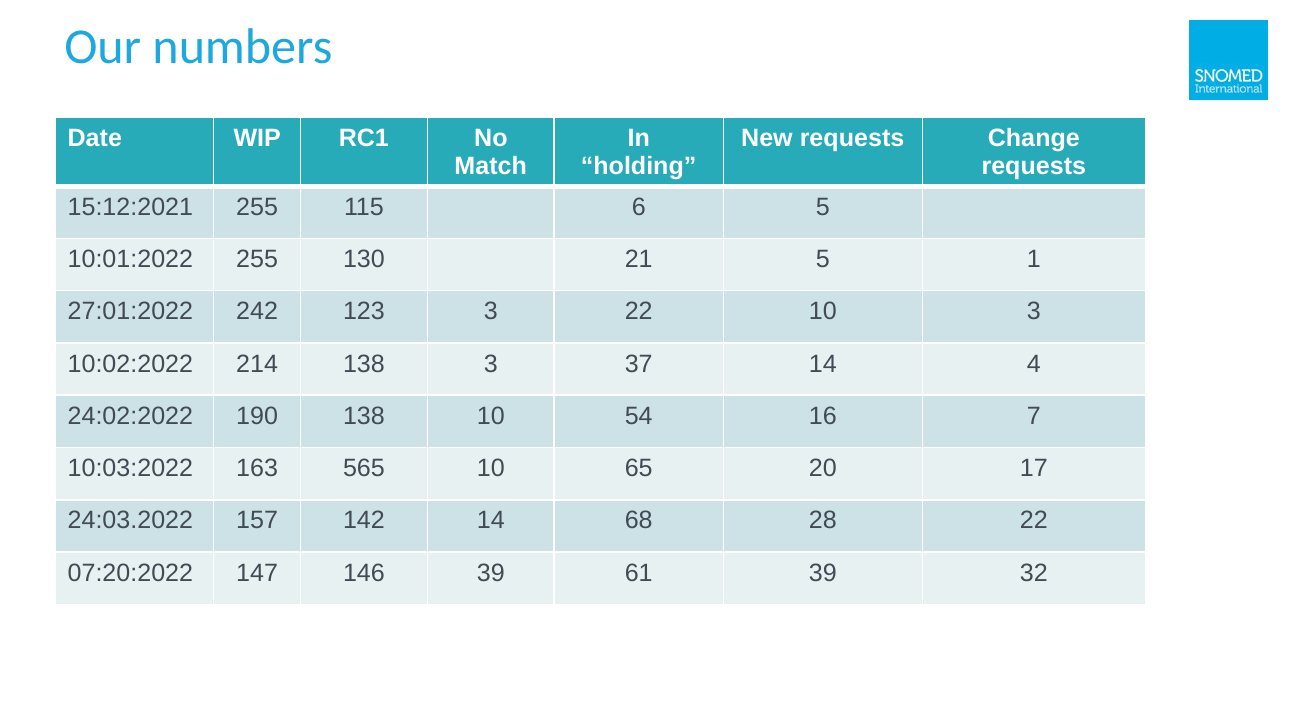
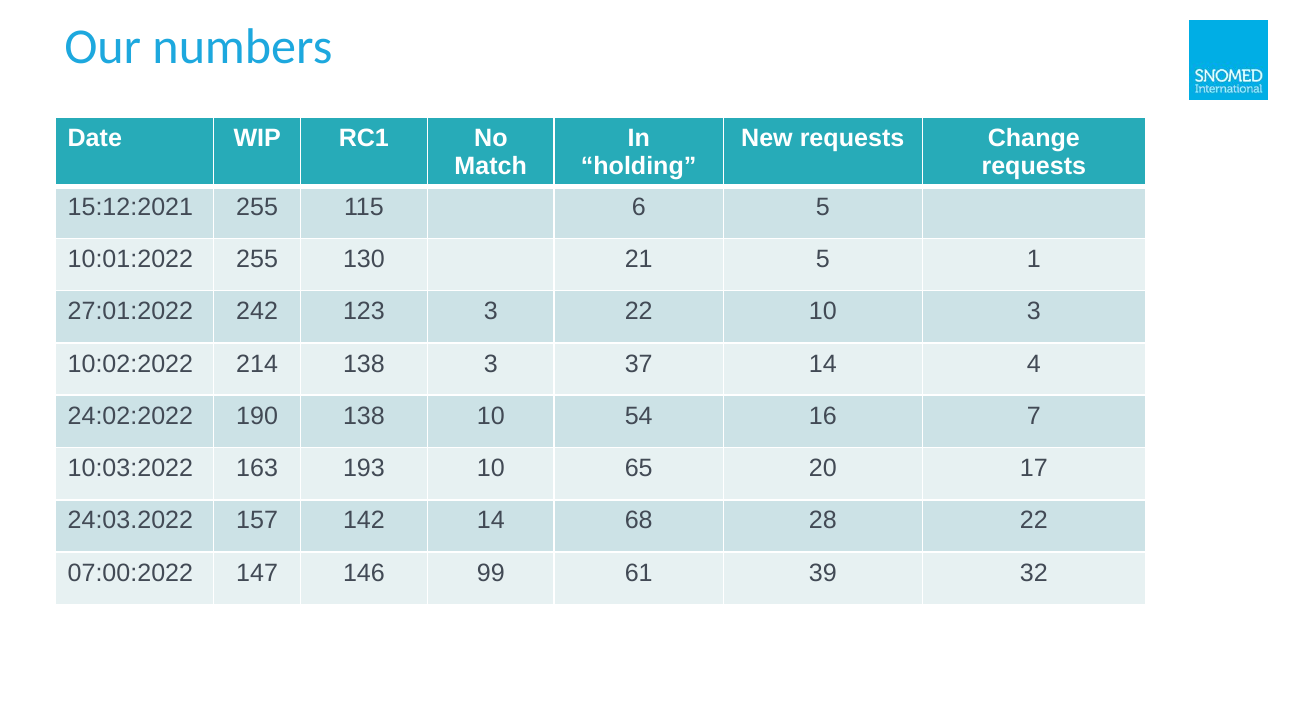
565: 565 -> 193 (364, 469)
07:20:2022: 07:20:2022 -> 07:00:2022 (130, 573)
146 39: 39 -> 99 (491, 573)
